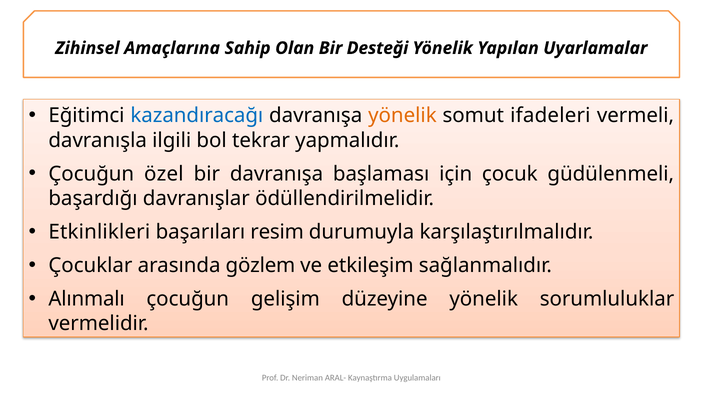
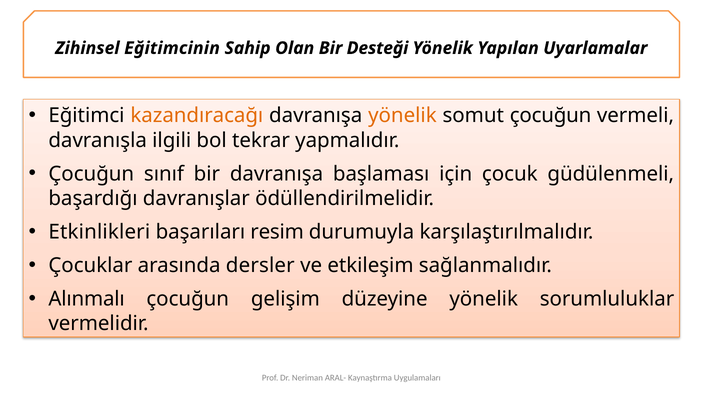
Amaçlarına: Amaçlarına -> Eğitimcinin (172, 48)
kazandıracağı colour: blue -> orange (197, 116)
somut ifadeleri: ifadeleri -> çocuğun (551, 116)
özel: özel -> sınıf (164, 174)
gözlem: gözlem -> dersler (260, 265)
